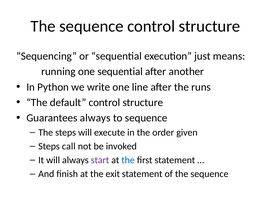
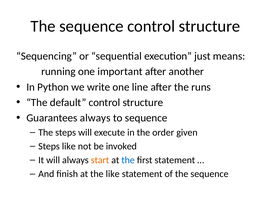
one sequential: sequential -> important (120, 72)
Steps call: call -> like (69, 146)
start colour: purple -> orange (100, 160)
the exit: exit -> like (113, 174)
